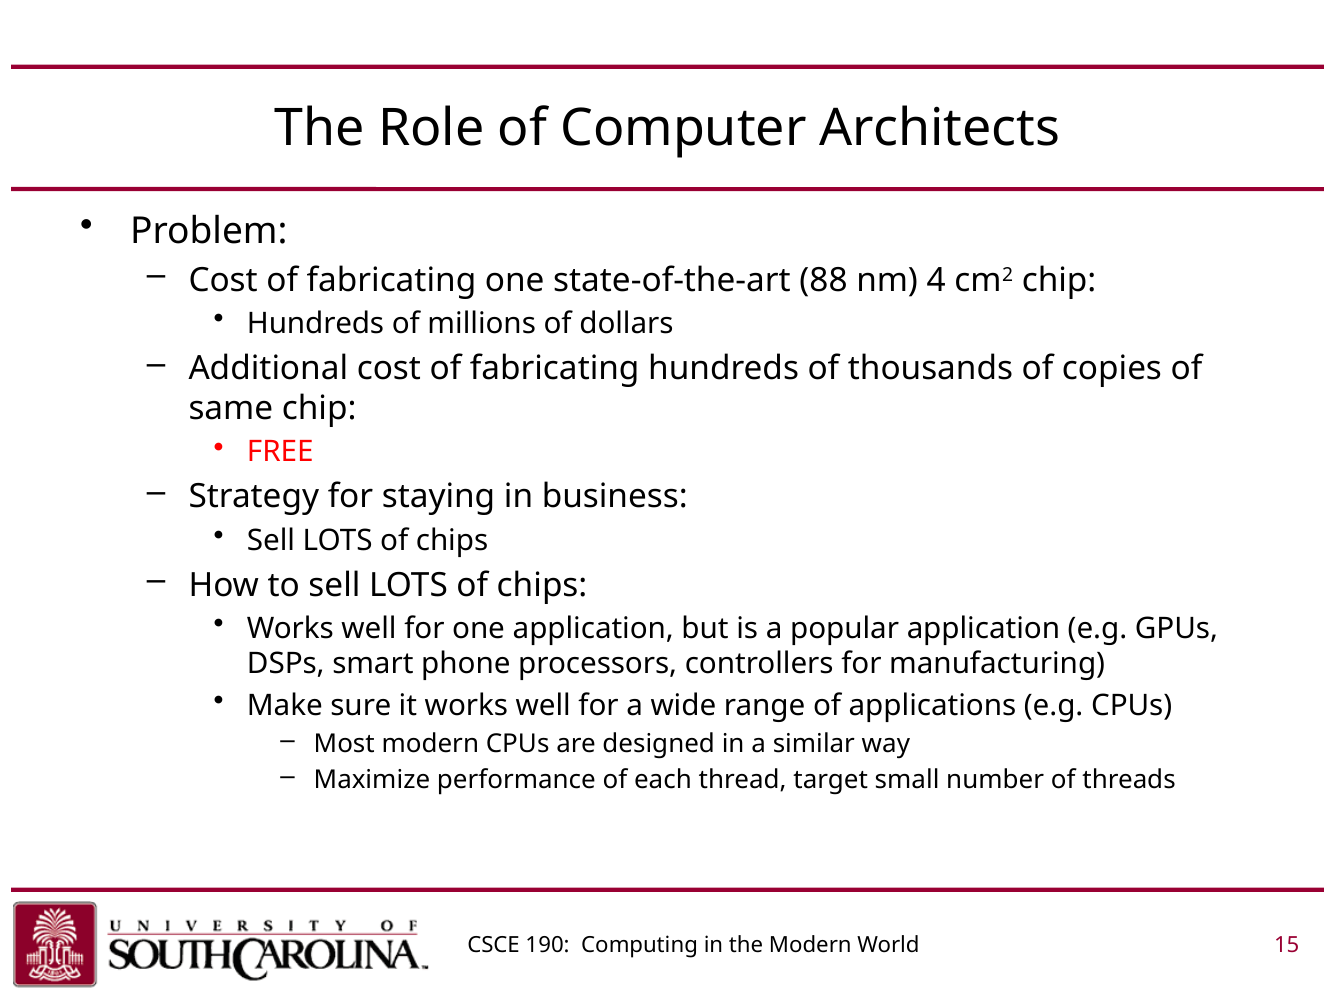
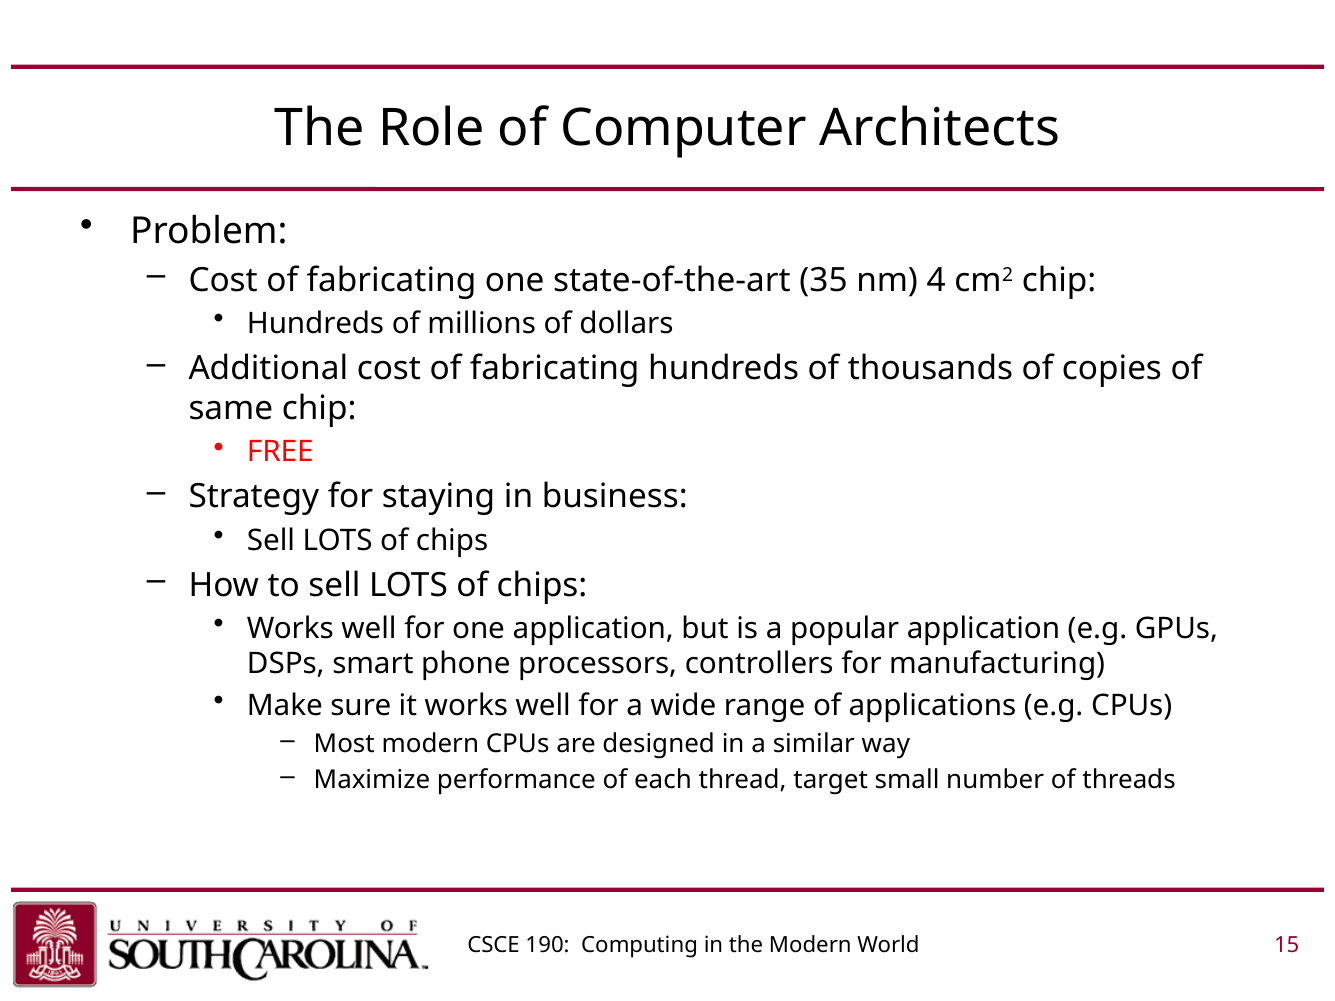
88: 88 -> 35 (824, 280)
